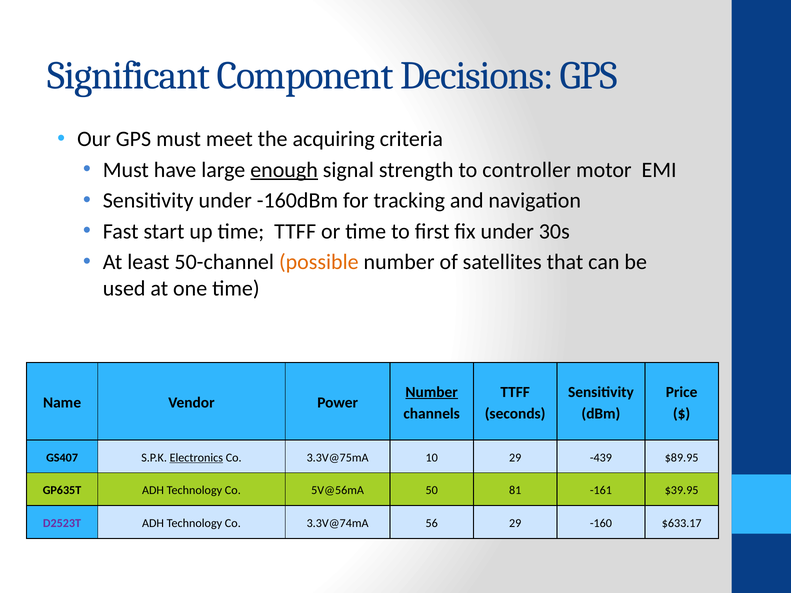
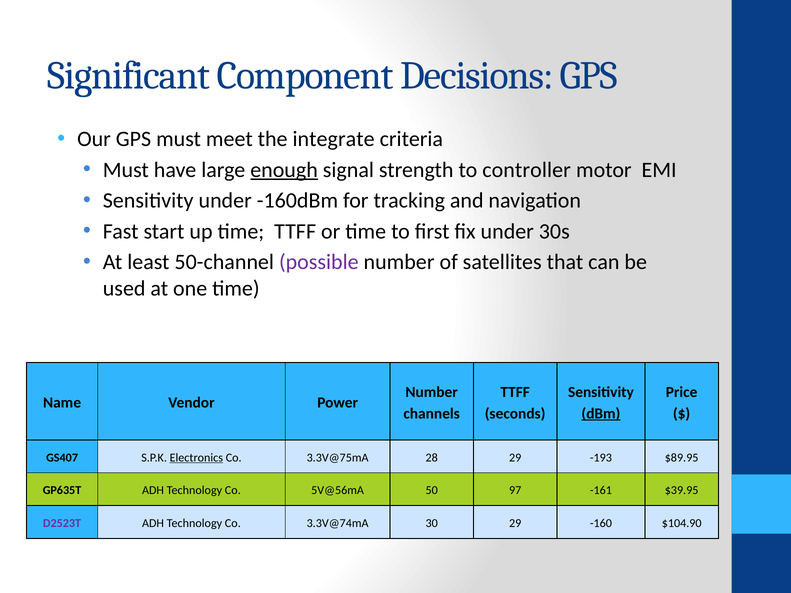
acquiring: acquiring -> integrate (334, 139)
possible colour: orange -> purple (319, 262)
Number underline: present -> none (432, 392)
dBm underline: none -> present (601, 414)
10: 10 -> 28 (432, 458)
-439: -439 -> -193 (601, 458)
81: 81 -> 97 (515, 491)
56: 56 -> 30 (432, 524)
$633.17: $633.17 -> $104.90 (682, 524)
